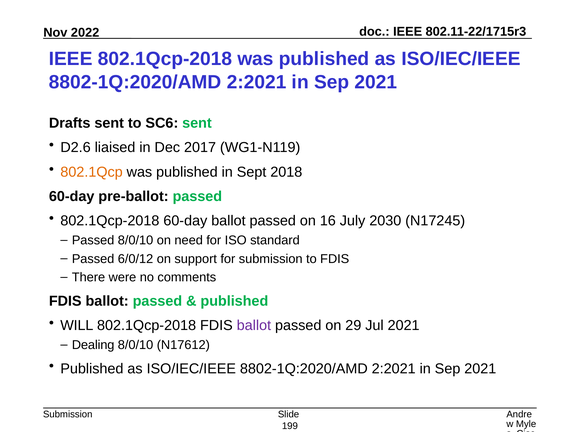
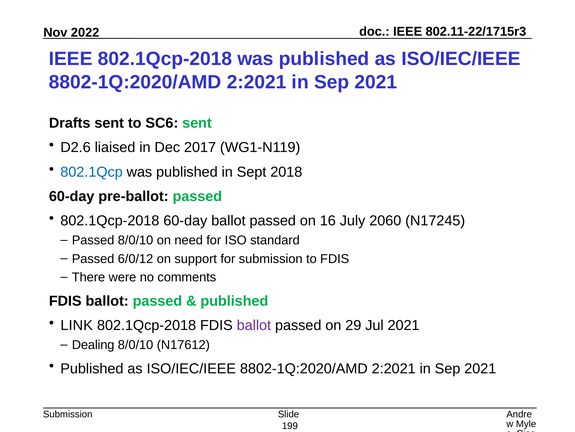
802.1Qcp colour: orange -> blue (92, 172)
2030: 2030 -> 2060 (385, 221)
WILL: WILL -> LINK (77, 325)
